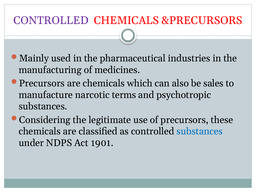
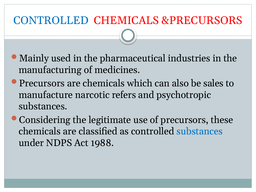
CONTROLLED colour: purple -> blue (51, 21)
terms: terms -> refers (124, 95)
1901: 1901 -> 1988 (102, 143)
